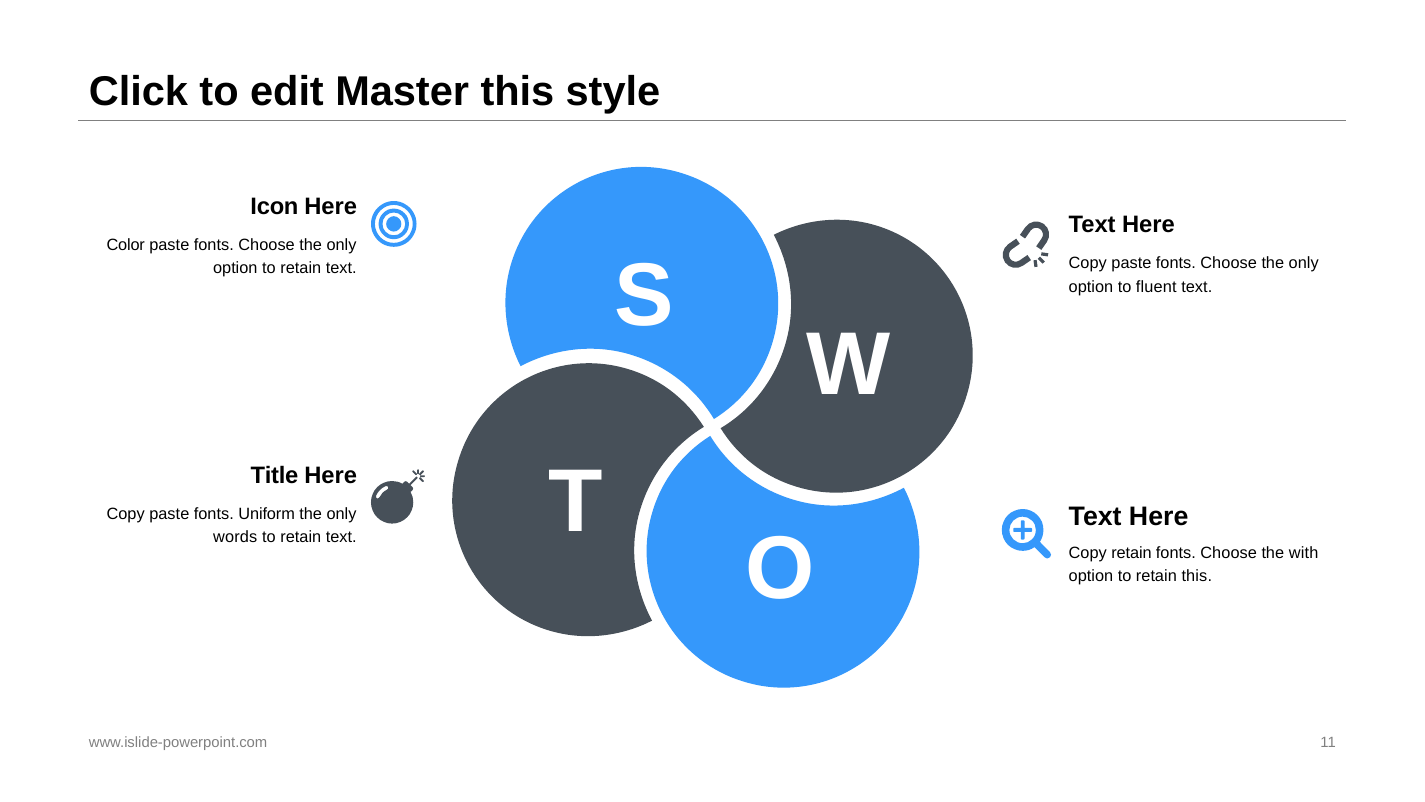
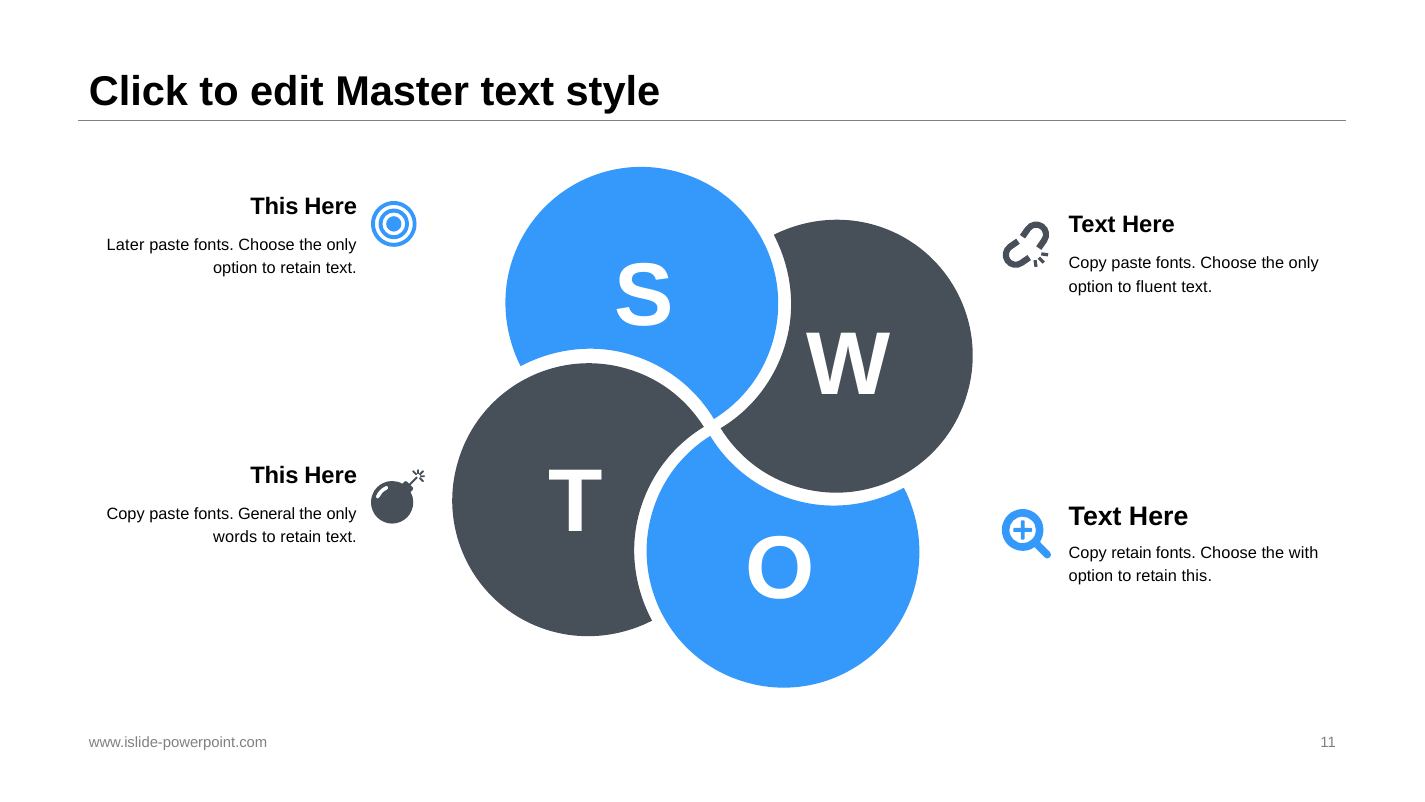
Master this: this -> text (517, 92)
Icon: Icon -> This (274, 207)
Color: Color -> Later (126, 245)
Title: Title -> This (274, 475)
Uniform: Uniform -> General (267, 513)
